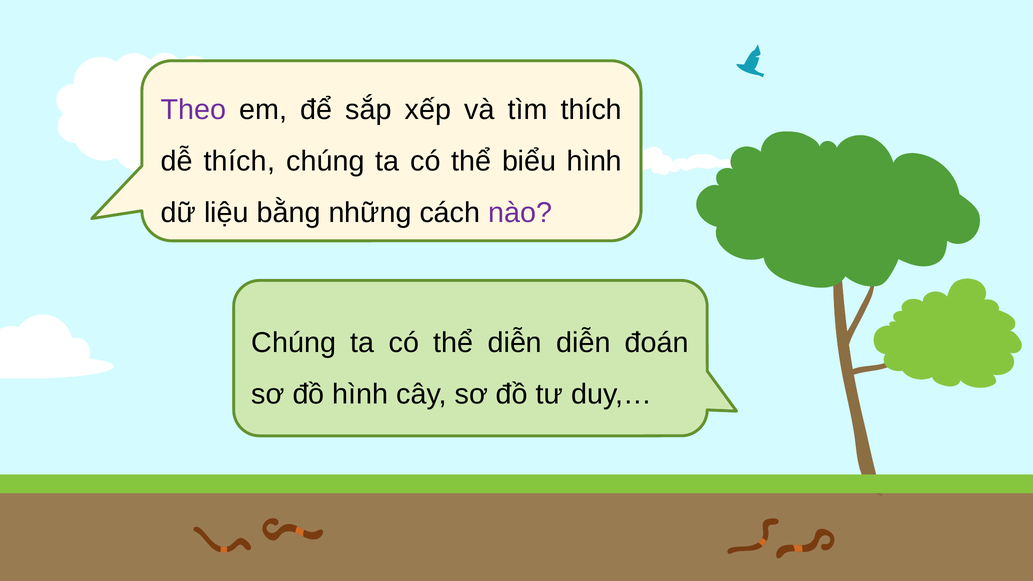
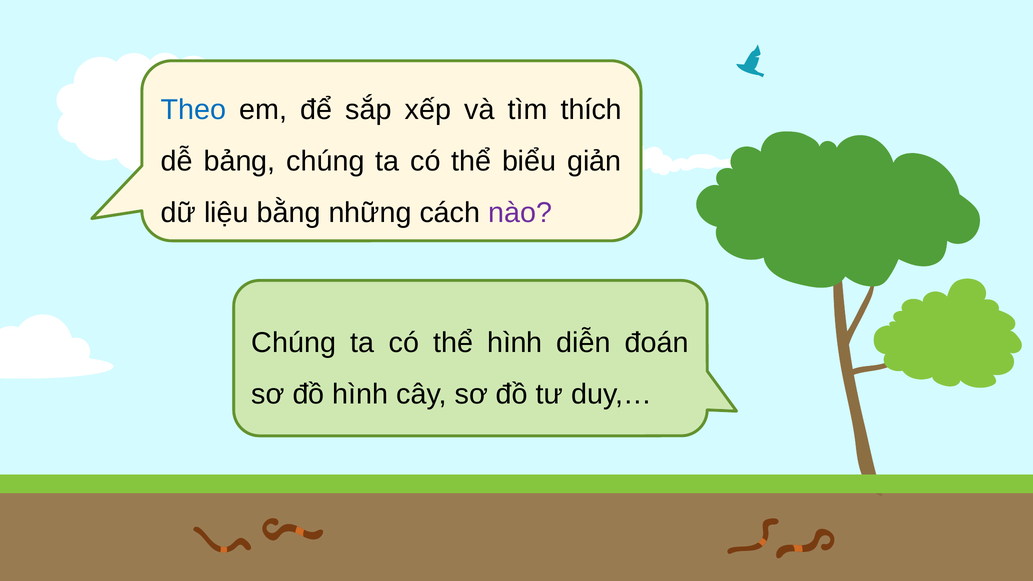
Theo colour: purple -> blue (194, 110)
dễ thích: thích -> bảng (240, 161)
biểu hình: hình -> giản (594, 161)
thể diễn: diễn -> hình (515, 343)
